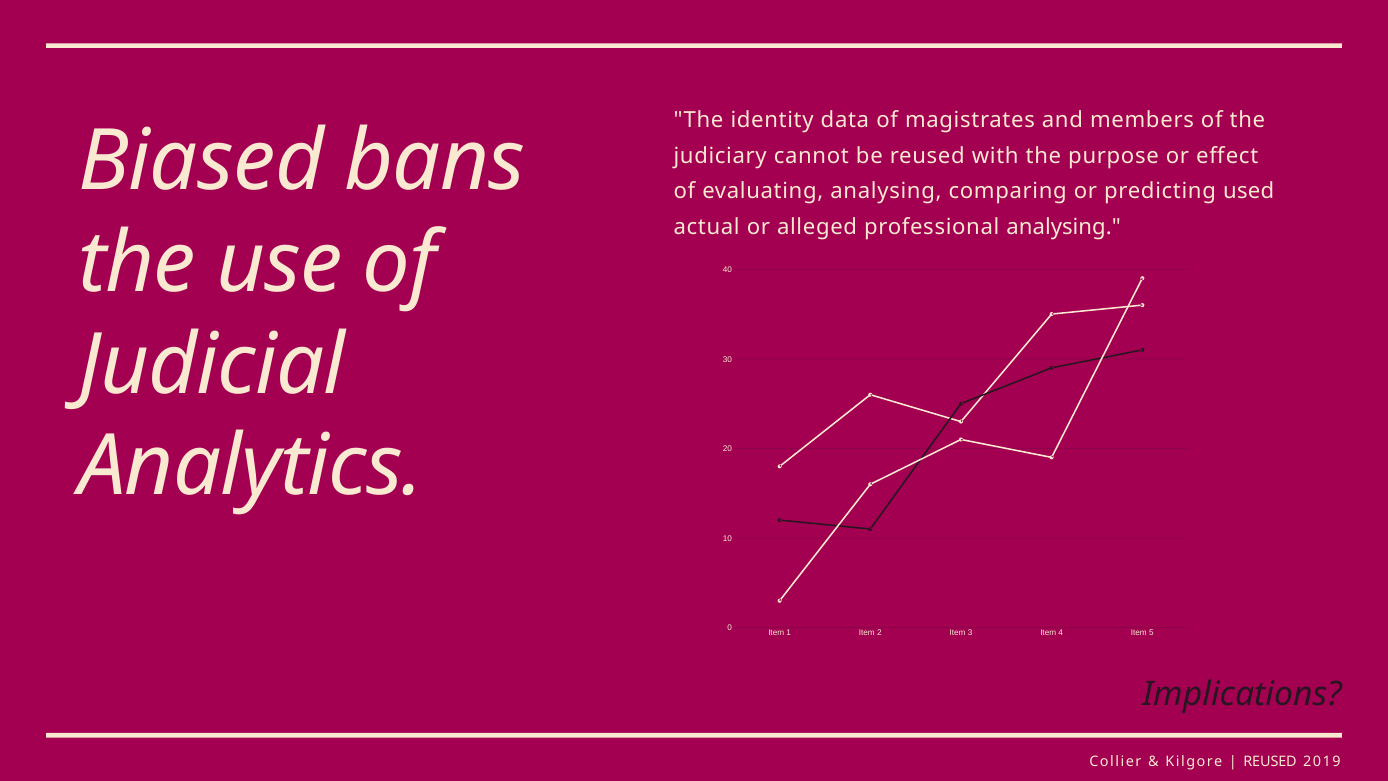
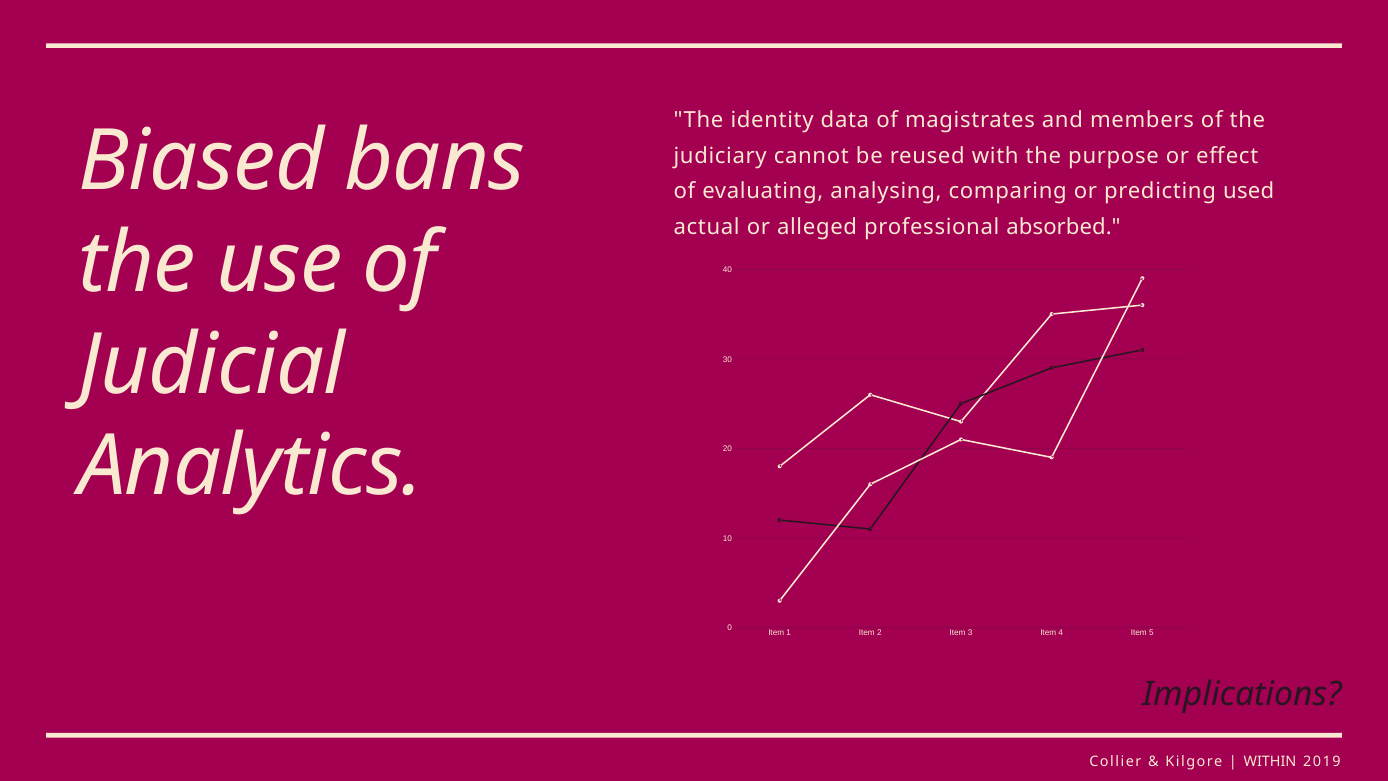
professional analysing: analysing -> absorbed (1064, 227)
REUSED: REUSED -> WITHIN (1270, 761)
